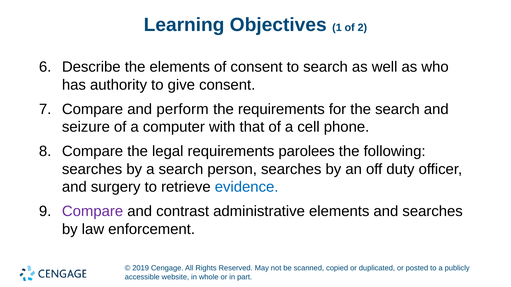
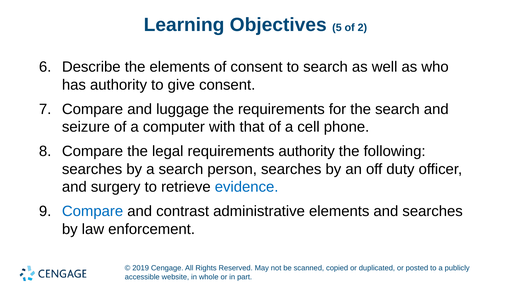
1: 1 -> 5 (337, 28)
perform: perform -> luggage (183, 109)
requirements parolees: parolees -> authority (307, 152)
Compare colour: purple -> blue (93, 212)
